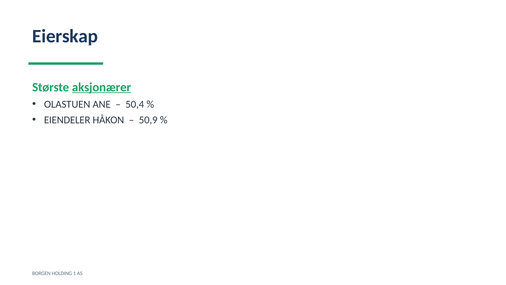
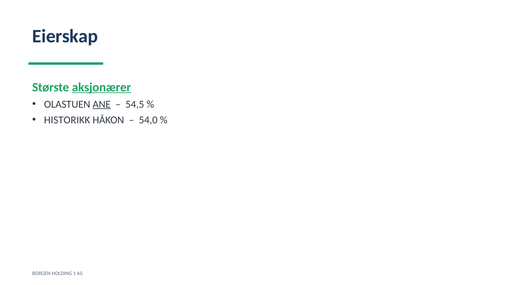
ANE underline: none -> present (102, 104)
50,4: 50,4 -> 54,5 (135, 104)
EIENDELER: EIENDELER -> HISTORIKK (67, 120)
50,9: 50,9 -> 54,0 (148, 120)
